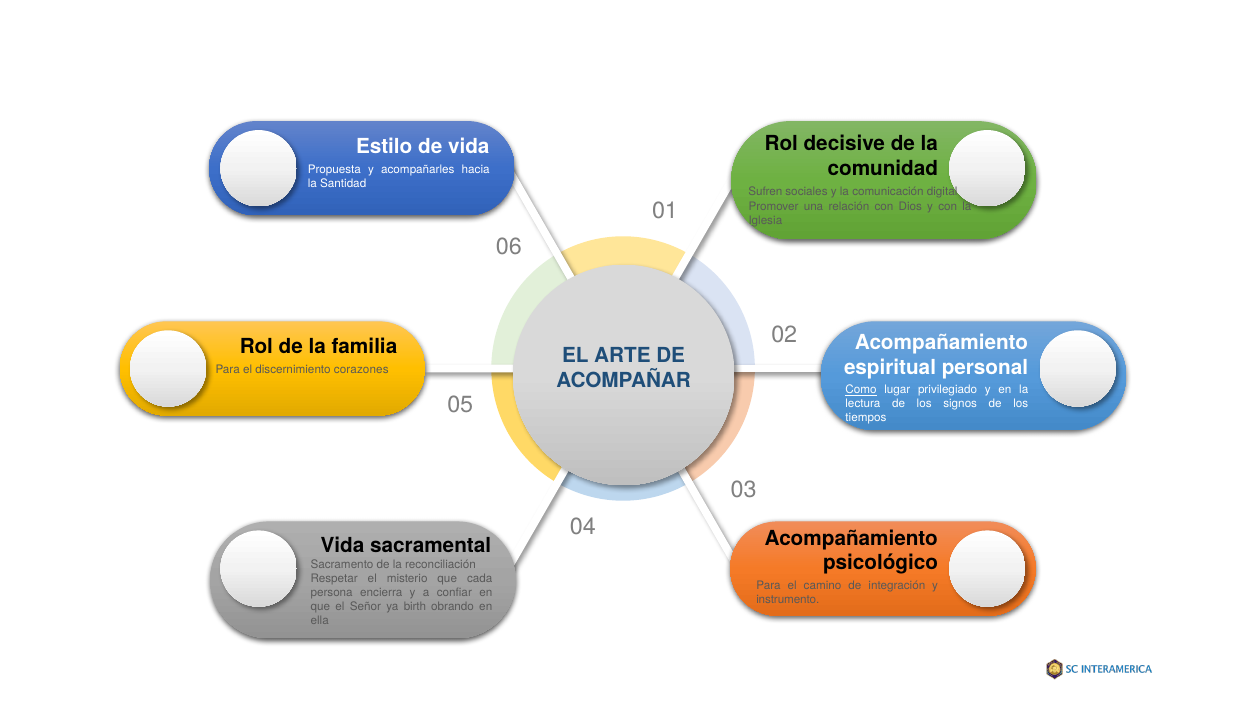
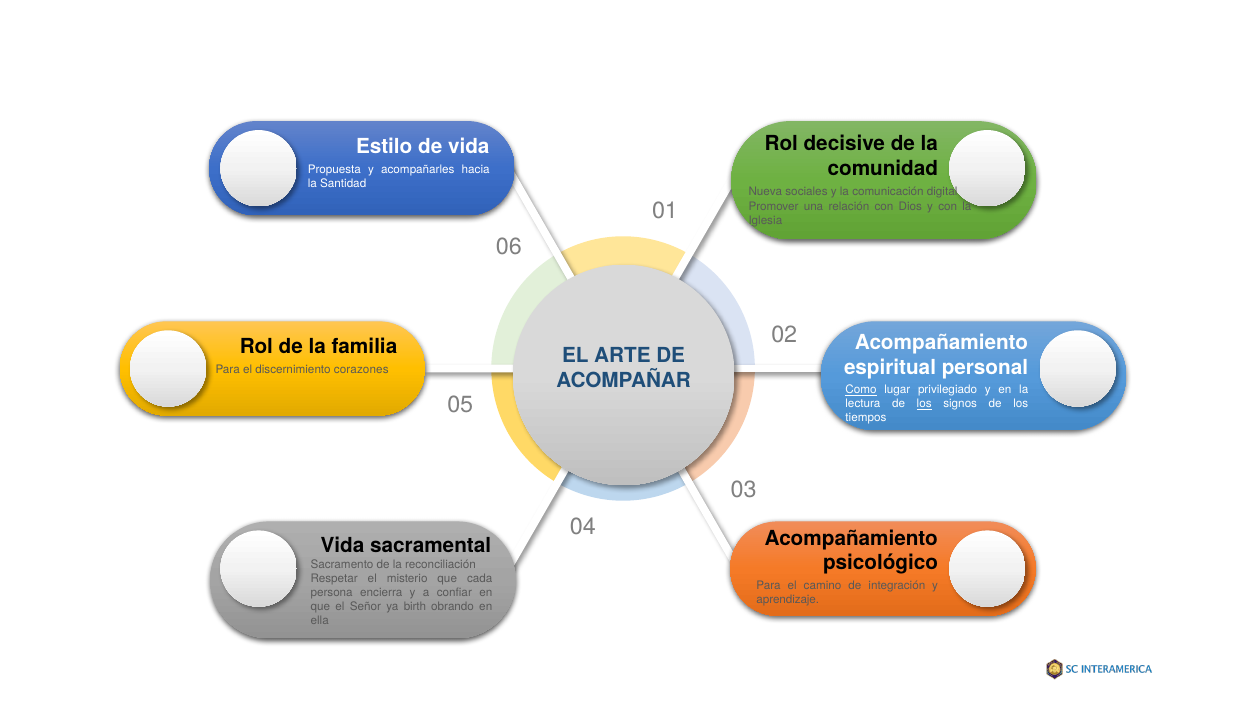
Sufren: Sufren -> Nueva (765, 192)
los underline: none -> present (924, 404)
instrumento: instrumento -> aprendizaje (788, 600)
